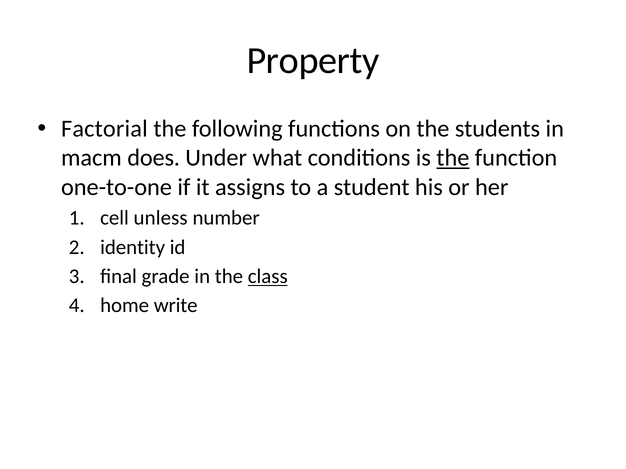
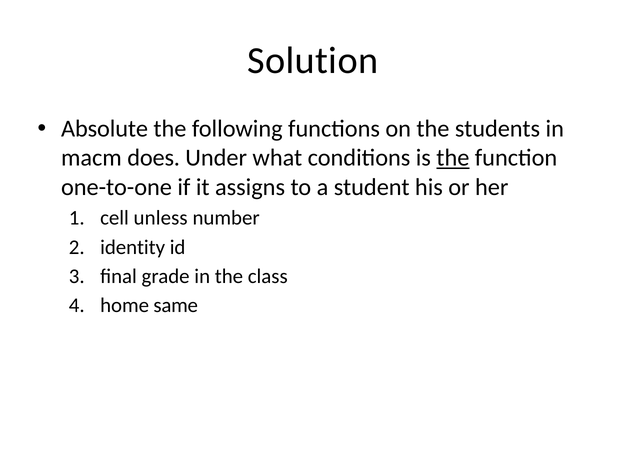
Property: Property -> Solution (313, 61)
Factorial: Factorial -> Absolute (105, 129)
class underline: present -> none (268, 277)
write: write -> same (176, 306)
